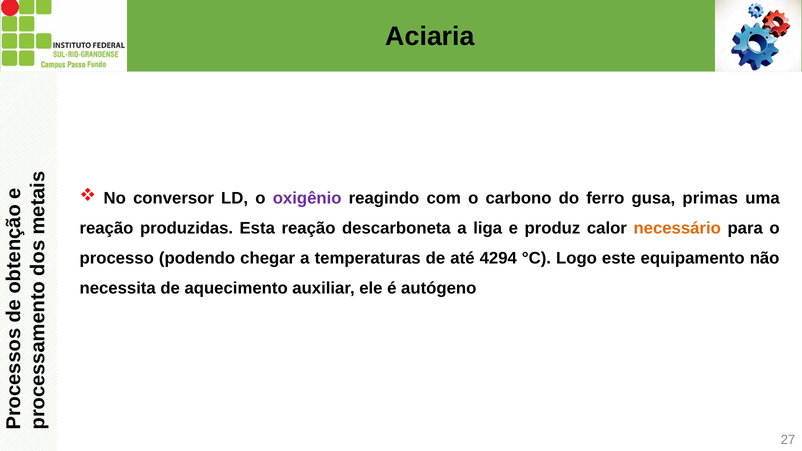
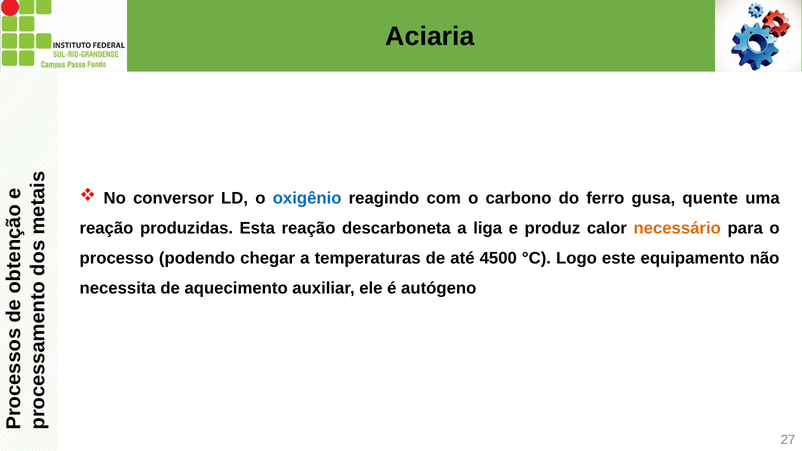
oxigênio colour: purple -> blue (307, 198)
primas: primas -> quente (710, 198)
4294: 4294 -> 4500 (498, 258)
